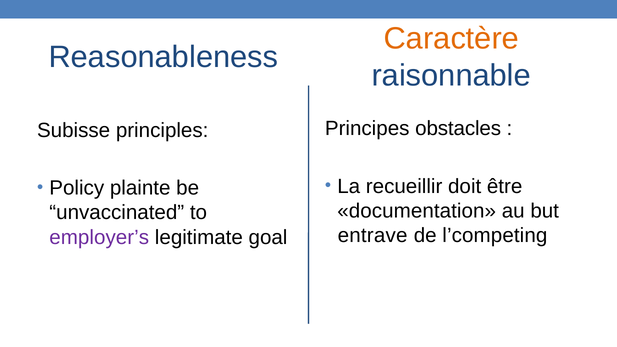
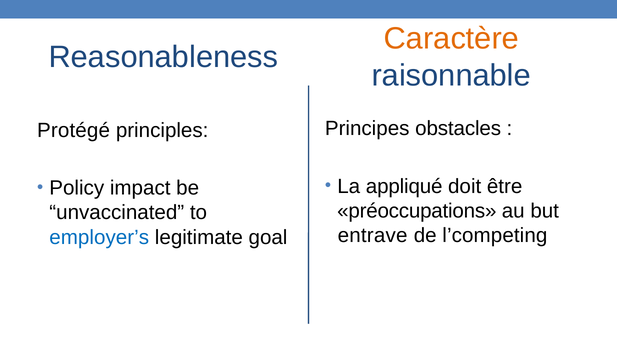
Subisse: Subisse -> Protégé (74, 131)
recueillir: recueillir -> appliqué (404, 186)
plainte: plainte -> impact (140, 188)
documentation: documentation -> préoccupations (417, 211)
employer’s colour: purple -> blue (99, 237)
